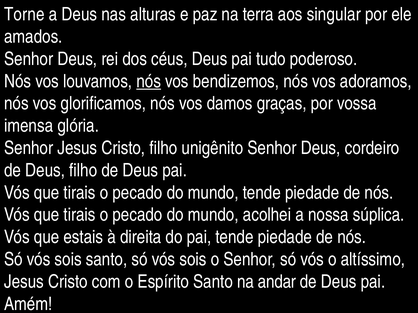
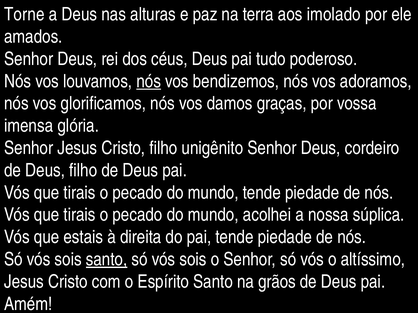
singular: singular -> imolado (334, 14)
santo underline: none -> present (107, 260)
andar: andar -> grãos (277, 282)
